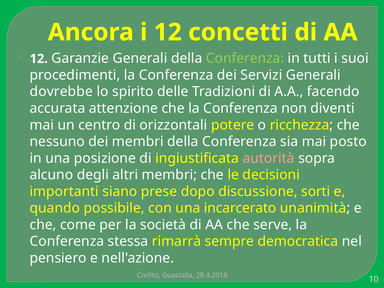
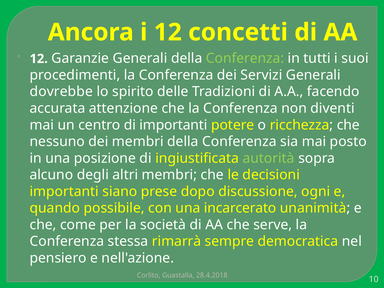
di orizzontali: orizzontali -> importanti (173, 125)
autorità colour: pink -> light green (269, 158)
sorti: sorti -> ogni (316, 191)
